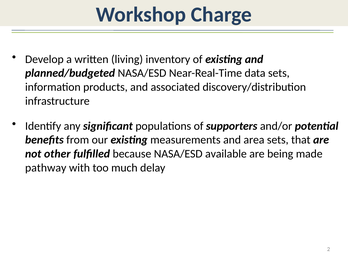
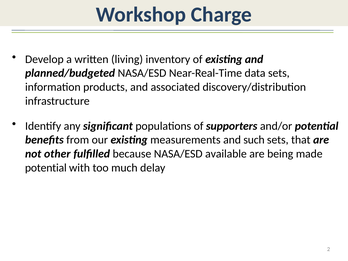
area: area -> such (254, 140)
pathway: pathway -> potential (46, 168)
